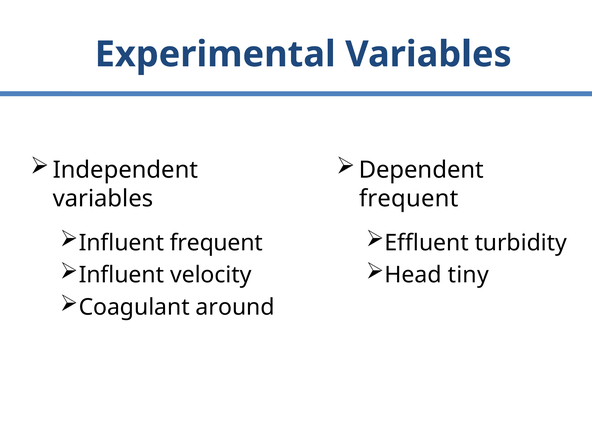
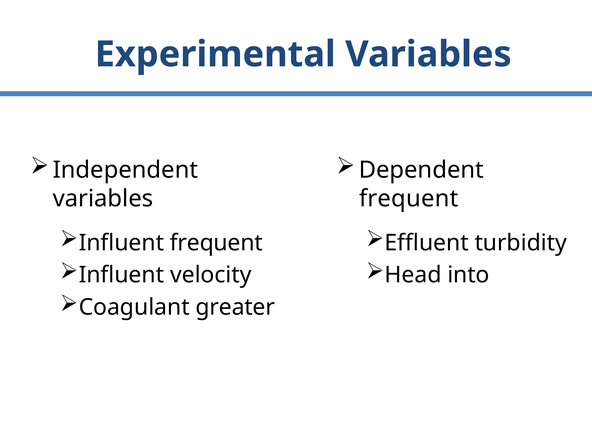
tiny: tiny -> into (469, 275)
around: around -> greater (235, 307)
